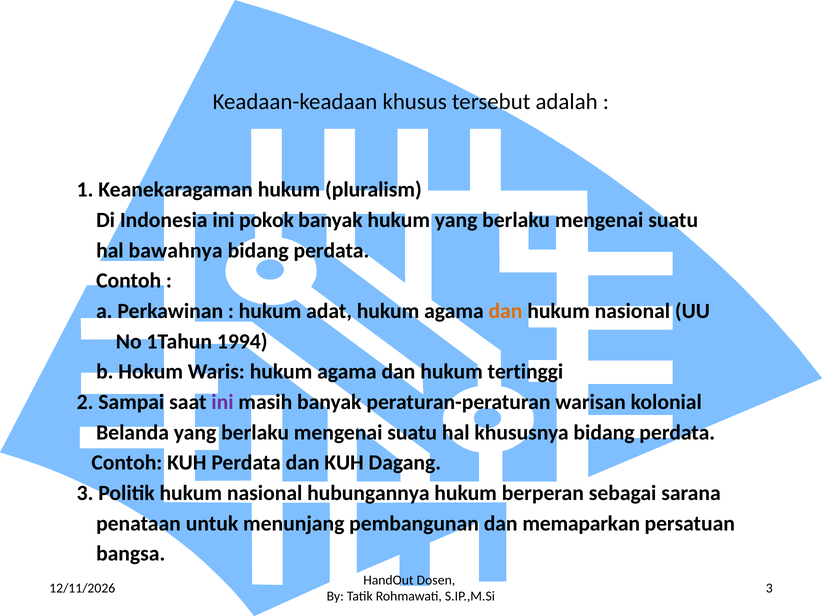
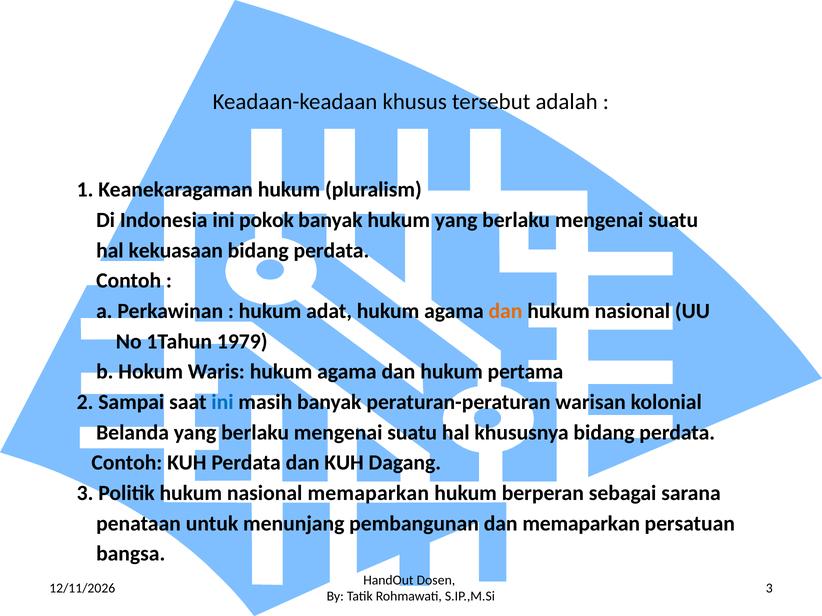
bawahnya: bawahnya -> kekuasaan (176, 251)
1994: 1994 -> 1979 (242, 342)
tertinggi: tertinggi -> pertama (525, 372)
ini colour: purple -> blue (222, 402)
nasional hubungannya: hubungannya -> memaparkan (368, 493)
